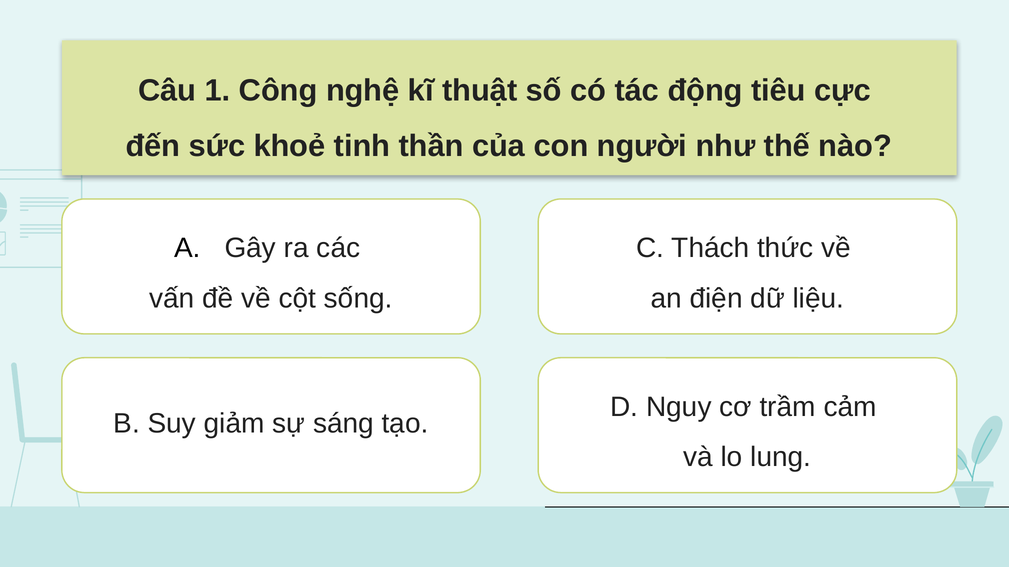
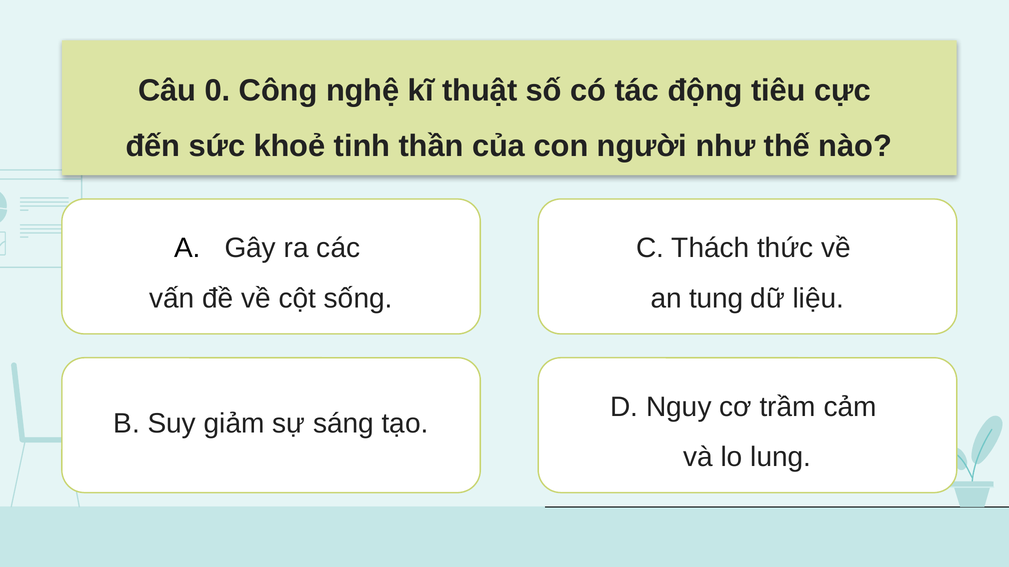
1: 1 -> 0 (218, 91)
điện: điện -> tung (716, 299)
